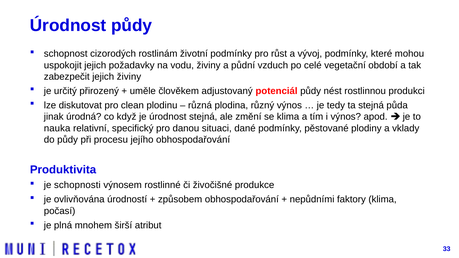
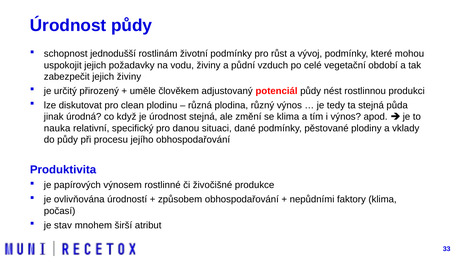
cizorodých: cizorodých -> jednodušší (113, 54)
schopnosti: schopnosti -> papírových (77, 185)
plná: plná -> stav (63, 225)
